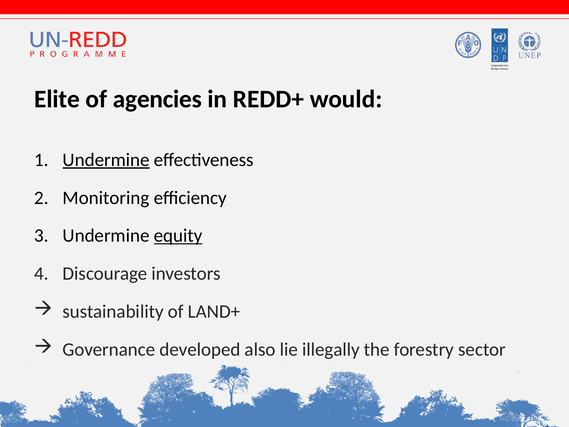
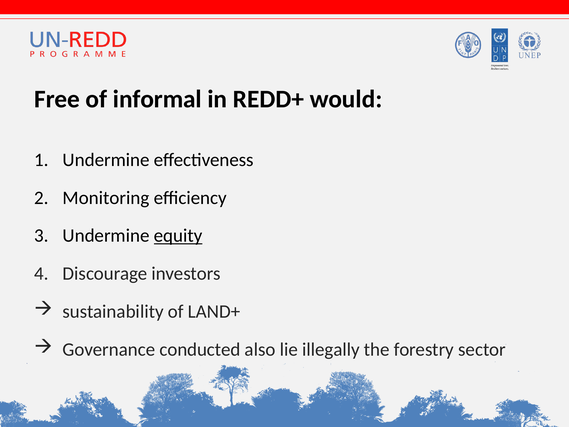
Elite: Elite -> Free (57, 99)
agencies: agencies -> informal (157, 99)
Undermine underline: present -> none (106, 160)
developed: developed -> conducted (200, 349)
